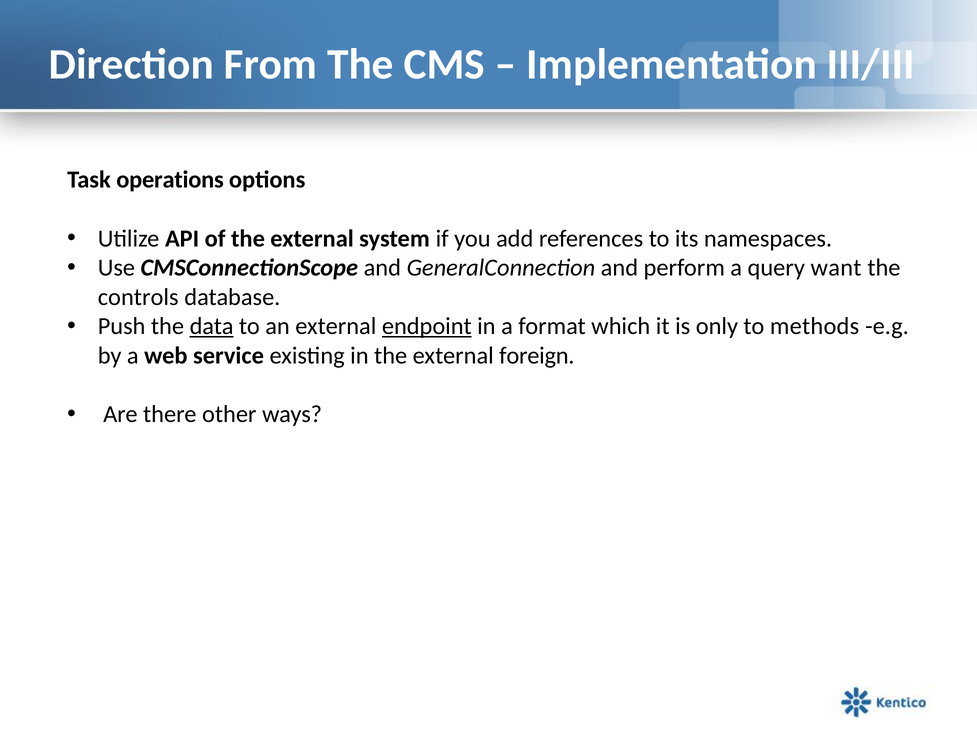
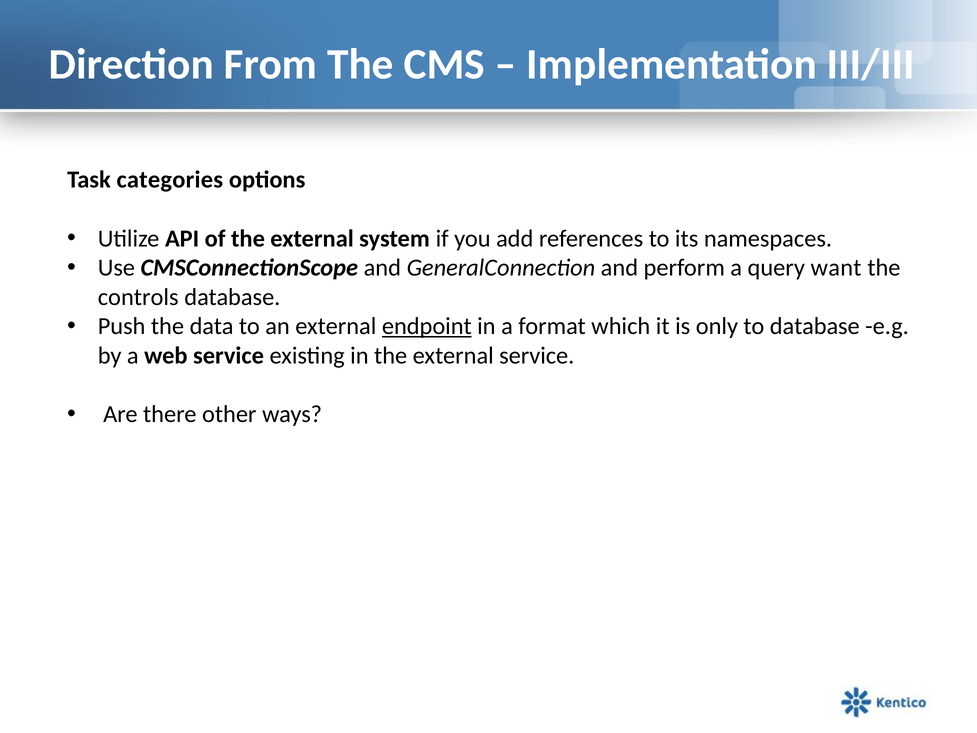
operations: operations -> categories (170, 180)
data underline: present -> none (212, 326)
to methods: methods -> database (815, 326)
external foreign: foreign -> service (537, 356)
